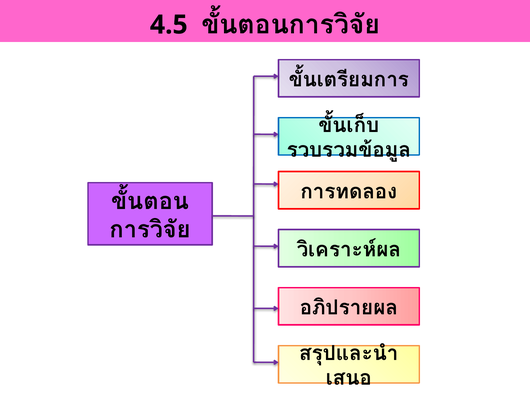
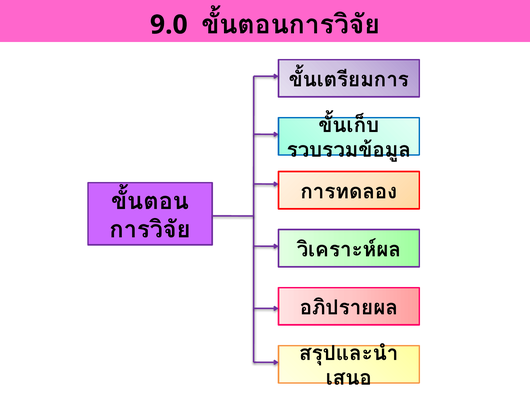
4.5: 4.5 -> 9.0 (169, 25)
